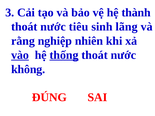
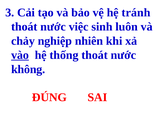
thành: thành -> tránh (136, 13)
tiêu: tiêu -> việc (79, 27)
lãng: lãng -> luôn (127, 27)
rằng: rằng -> chảy (23, 41)
thống underline: present -> none (64, 55)
